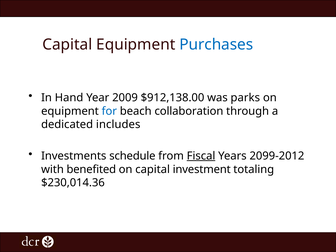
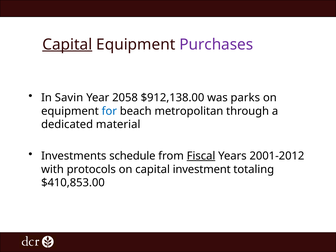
Capital underline: none -> present (67, 44)
Purchases colour: blue -> purple (216, 44)
Hand: Hand -> Savin (69, 98)
2009: 2009 -> 2058 (125, 98)
collaboration: collaboration -> metropolitan (189, 111)
includes: includes -> material (118, 125)
2099-2012: 2099-2012 -> 2001-2012 (277, 156)
benefited: benefited -> protocols (91, 169)
$230,014.36: $230,014.36 -> $410,853.00 (73, 183)
